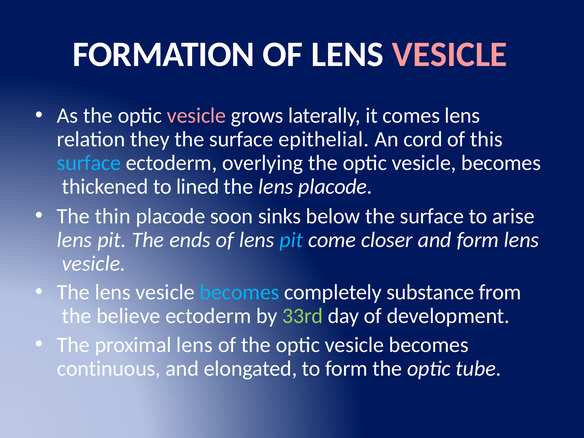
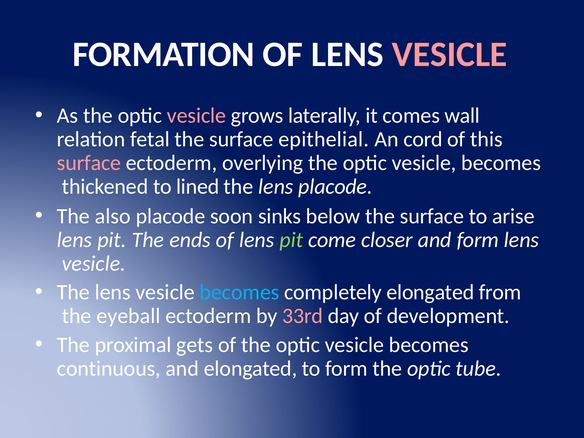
comes lens: lens -> wall (462, 115)
they: they -> fetal (150, 139)
surface colour: light blue -> pink (89, 163)
thin: thin -> also (113, 216)
pit colour: light blue -> light green (291, 240)
completely substance: substance -> elongated (430, 292)
believe: believe -> eyeball (128, 316)
33rd colour: light green -> pink (303, 316)
proximal lens: lens -> gets (195, 345)
